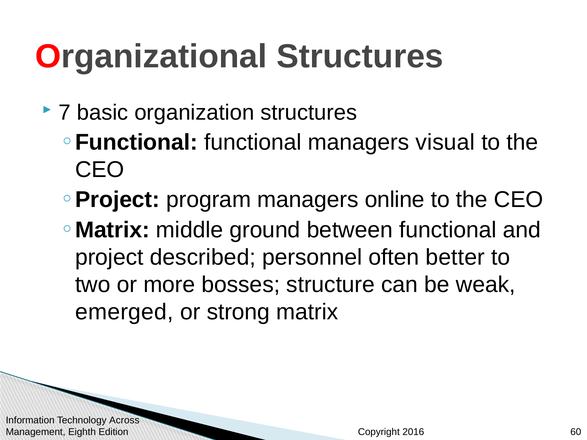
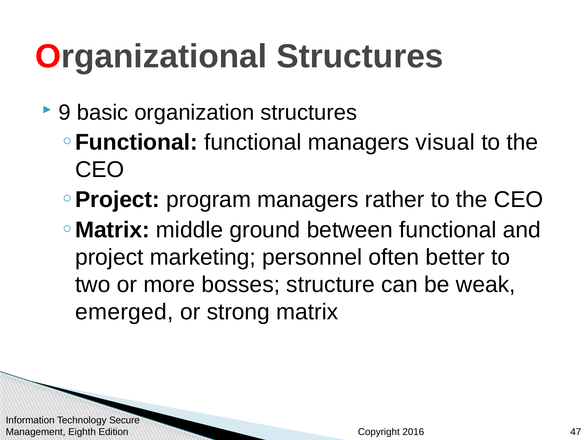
7: 7 -> 9 (65, 113)
online: online -> rather (395, 200)
described: described -> marketing (203, 257)
Across: Across -> Secure (124, 420)
60: 60 -> 47 (576, 432)
